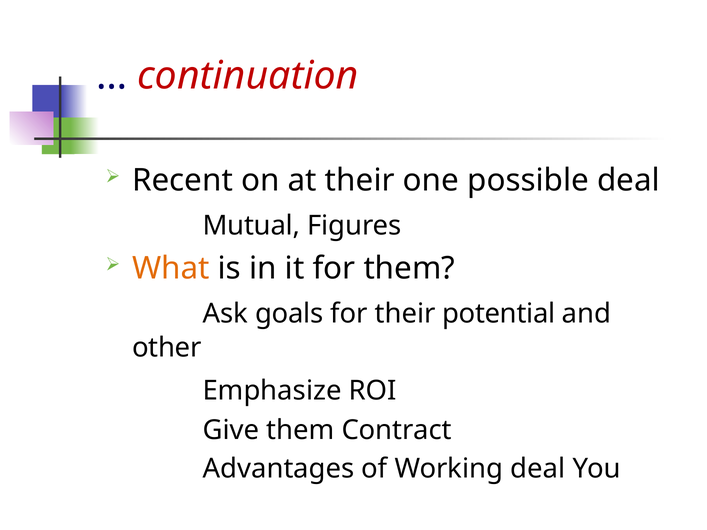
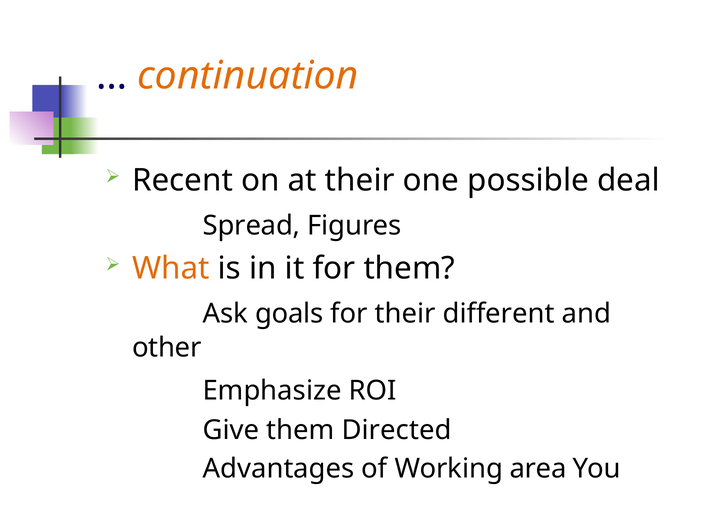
continuation colour: red -> orange (248, 76)
Mutual: Mutual -> Spread (251, 226)
potential: potential -> different (499, 314)
Contract: Contract -> Directed (397, 430)
Working deal: deal -> area (538, 469)
